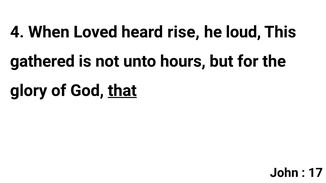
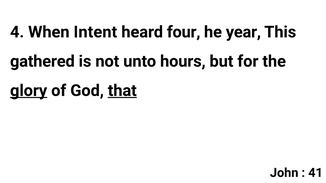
Loved: Loved -> Intent (95, 32)
rise: rise -> four (184, 32)
loud: loud -> year (243, 32)
glory underline: none -> present (29, 91)
17: 17 -> 41 (316, 173)
